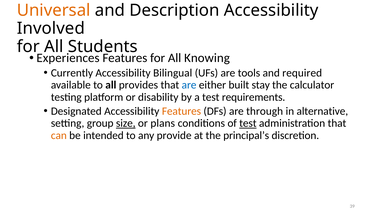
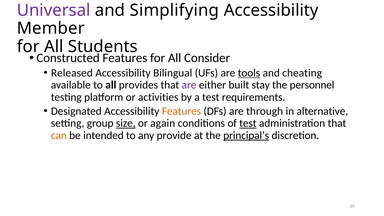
Universal colour: orange -> purple (54, 10)
Description: Description -> Simplifying (174, 10)
Involved: Involved -> Member (51, 28)
Experiences: Experiences -> Constructed (68, 58)
Knowing: Knowing -> Consider (207, 58)
Currently: Currently -> Released (72, 73)
tools underline: none -> present (249, 73)
required: required -> cheating (302, 73)
are colour: blue -> purple (189, 85)
calculator: calculator -> personnel (312, 85)
disability: disability -> activities (158, 97)
plans: plans -> again (163, 123)
principal’s underline: none -> present (246, 135)
